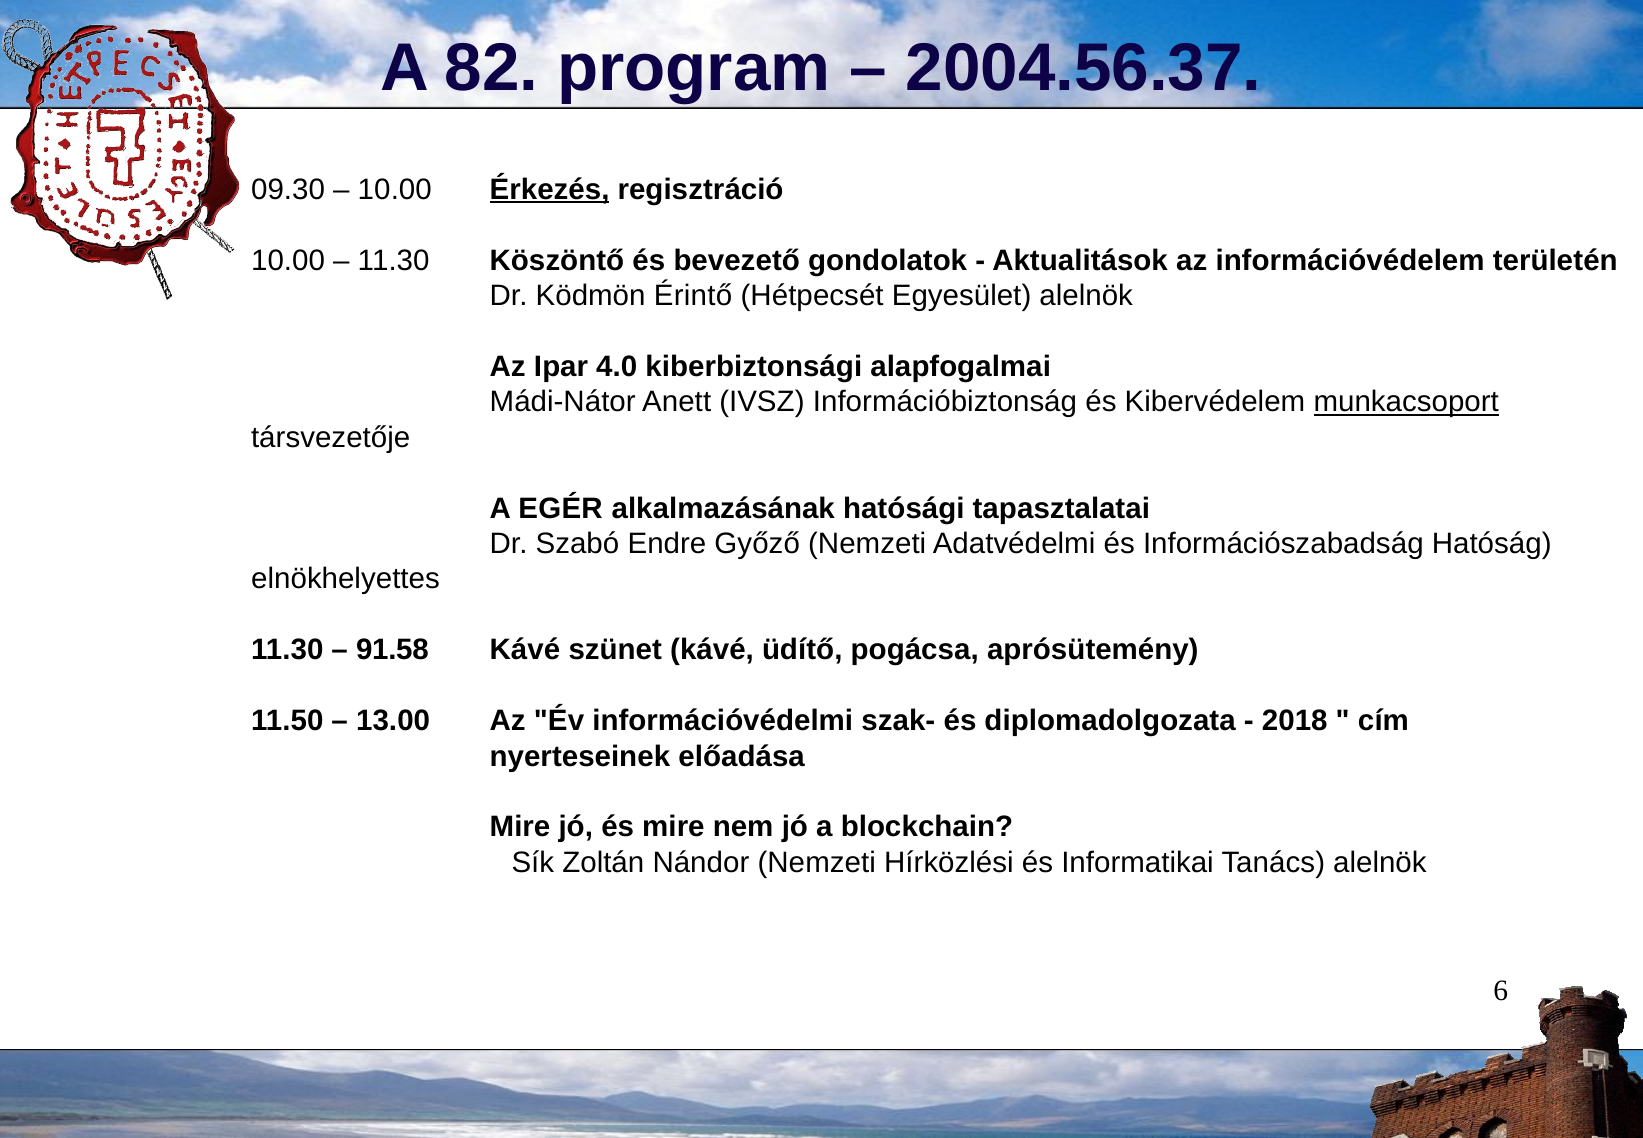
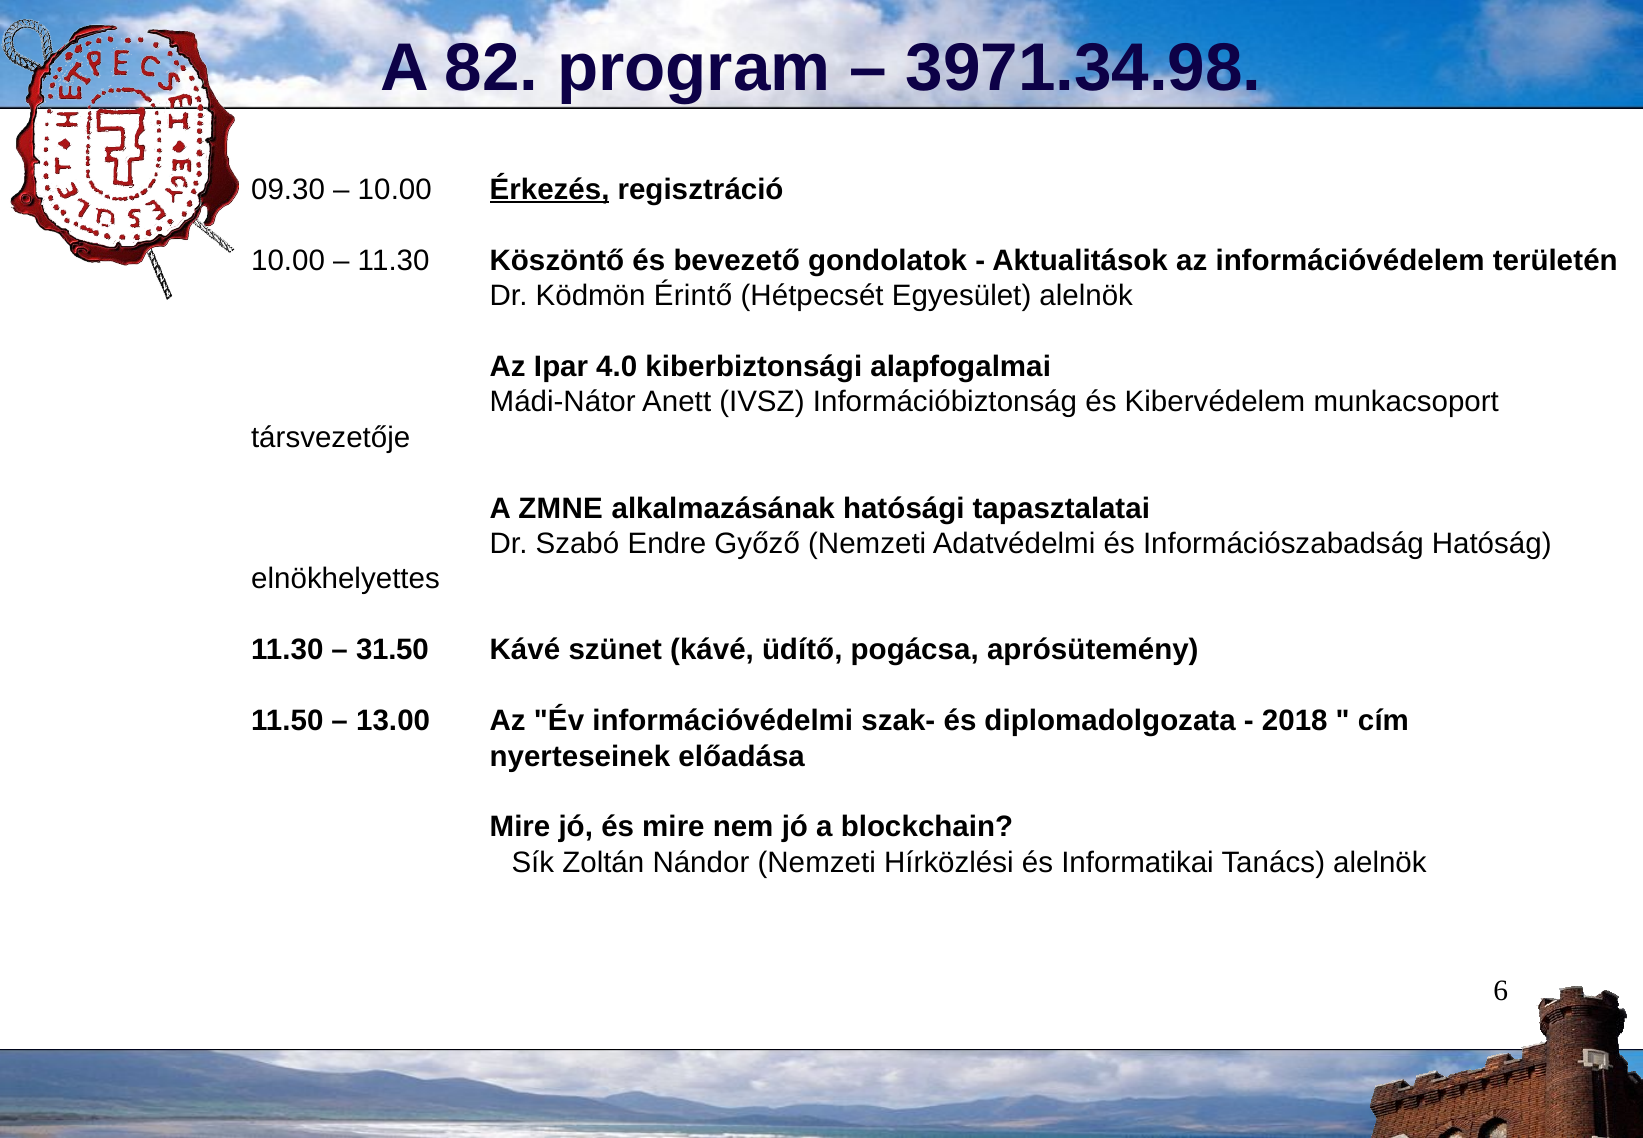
2004.56.37: 2004.56.37 -> 3971.34.98 (1084, 68)
munkacsoport underline: present -> none (1406, 402)
EGÉR: EGÉR -> ZMNE (561, 508)
91.58: 91.58 -> 31.50 (392, 650)
